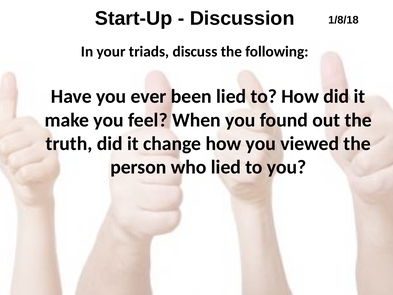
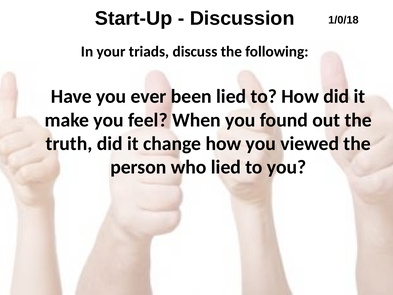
1/8/18: 1/8/18 -> 1/0/18 (343, 20)
